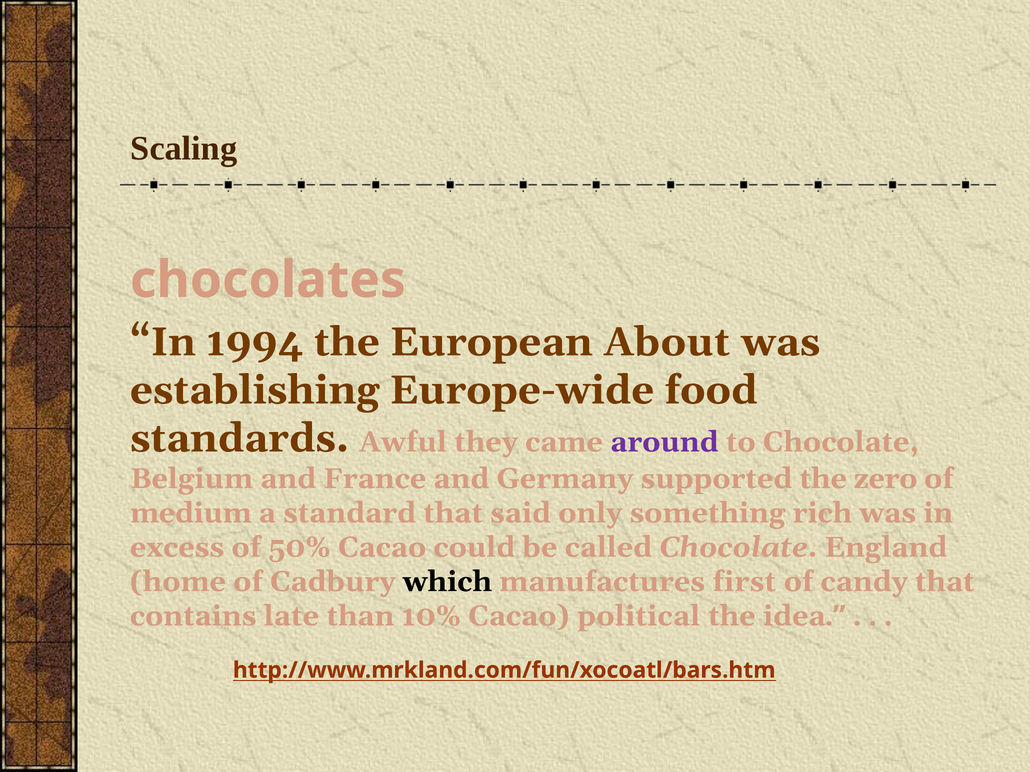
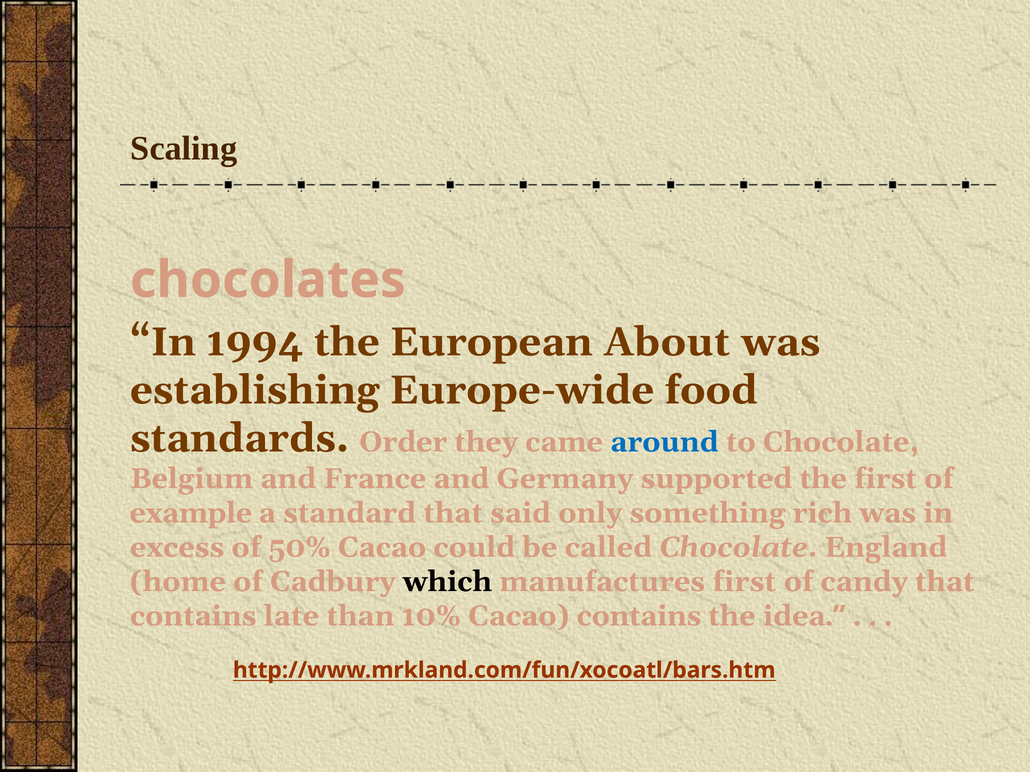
Awful: Awful -> Order (403, 442)
around colour: purple -> blue (664, 442)
the zero: zero -> first (885, 479)
medium: medium -> example (191, 513)
Cacao political: political -> contains (639, 616)
